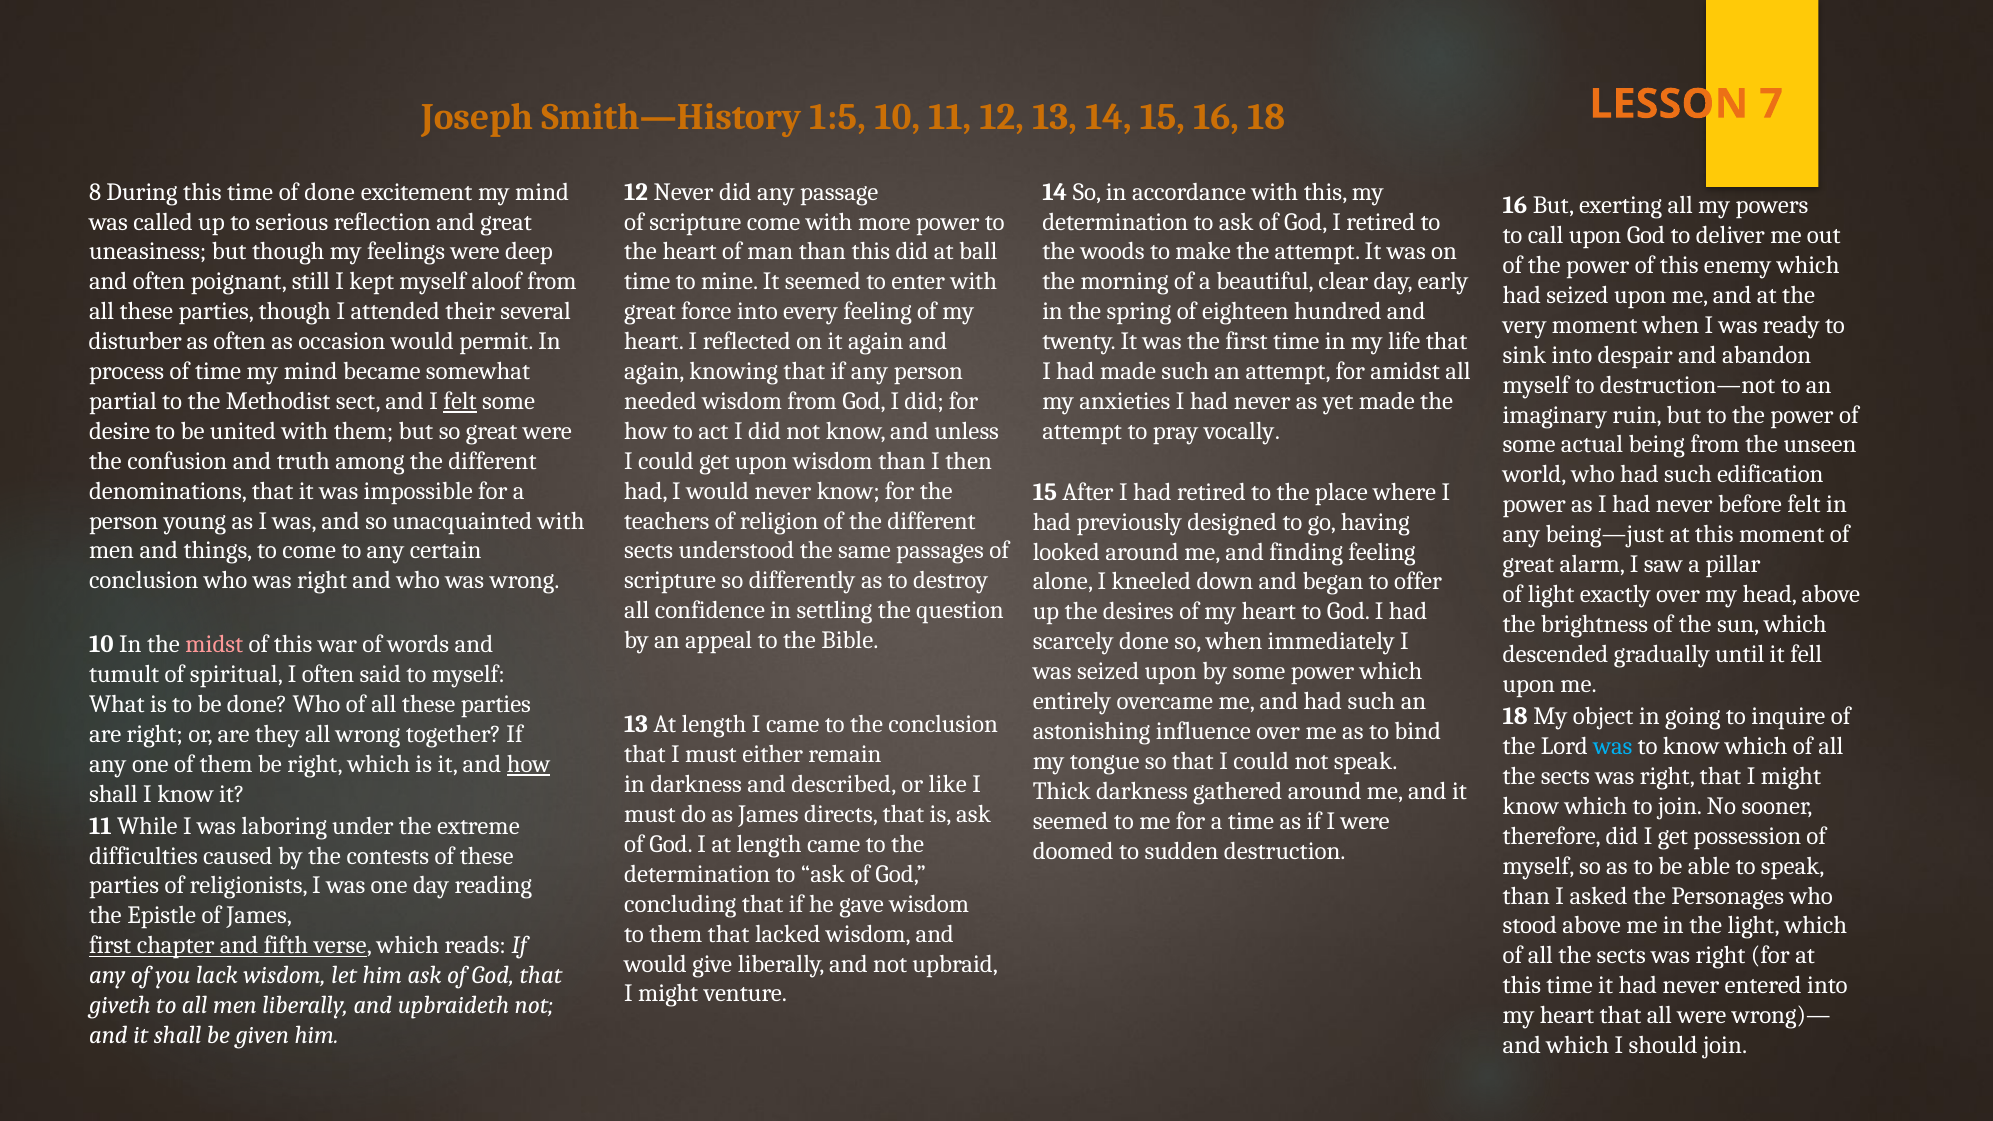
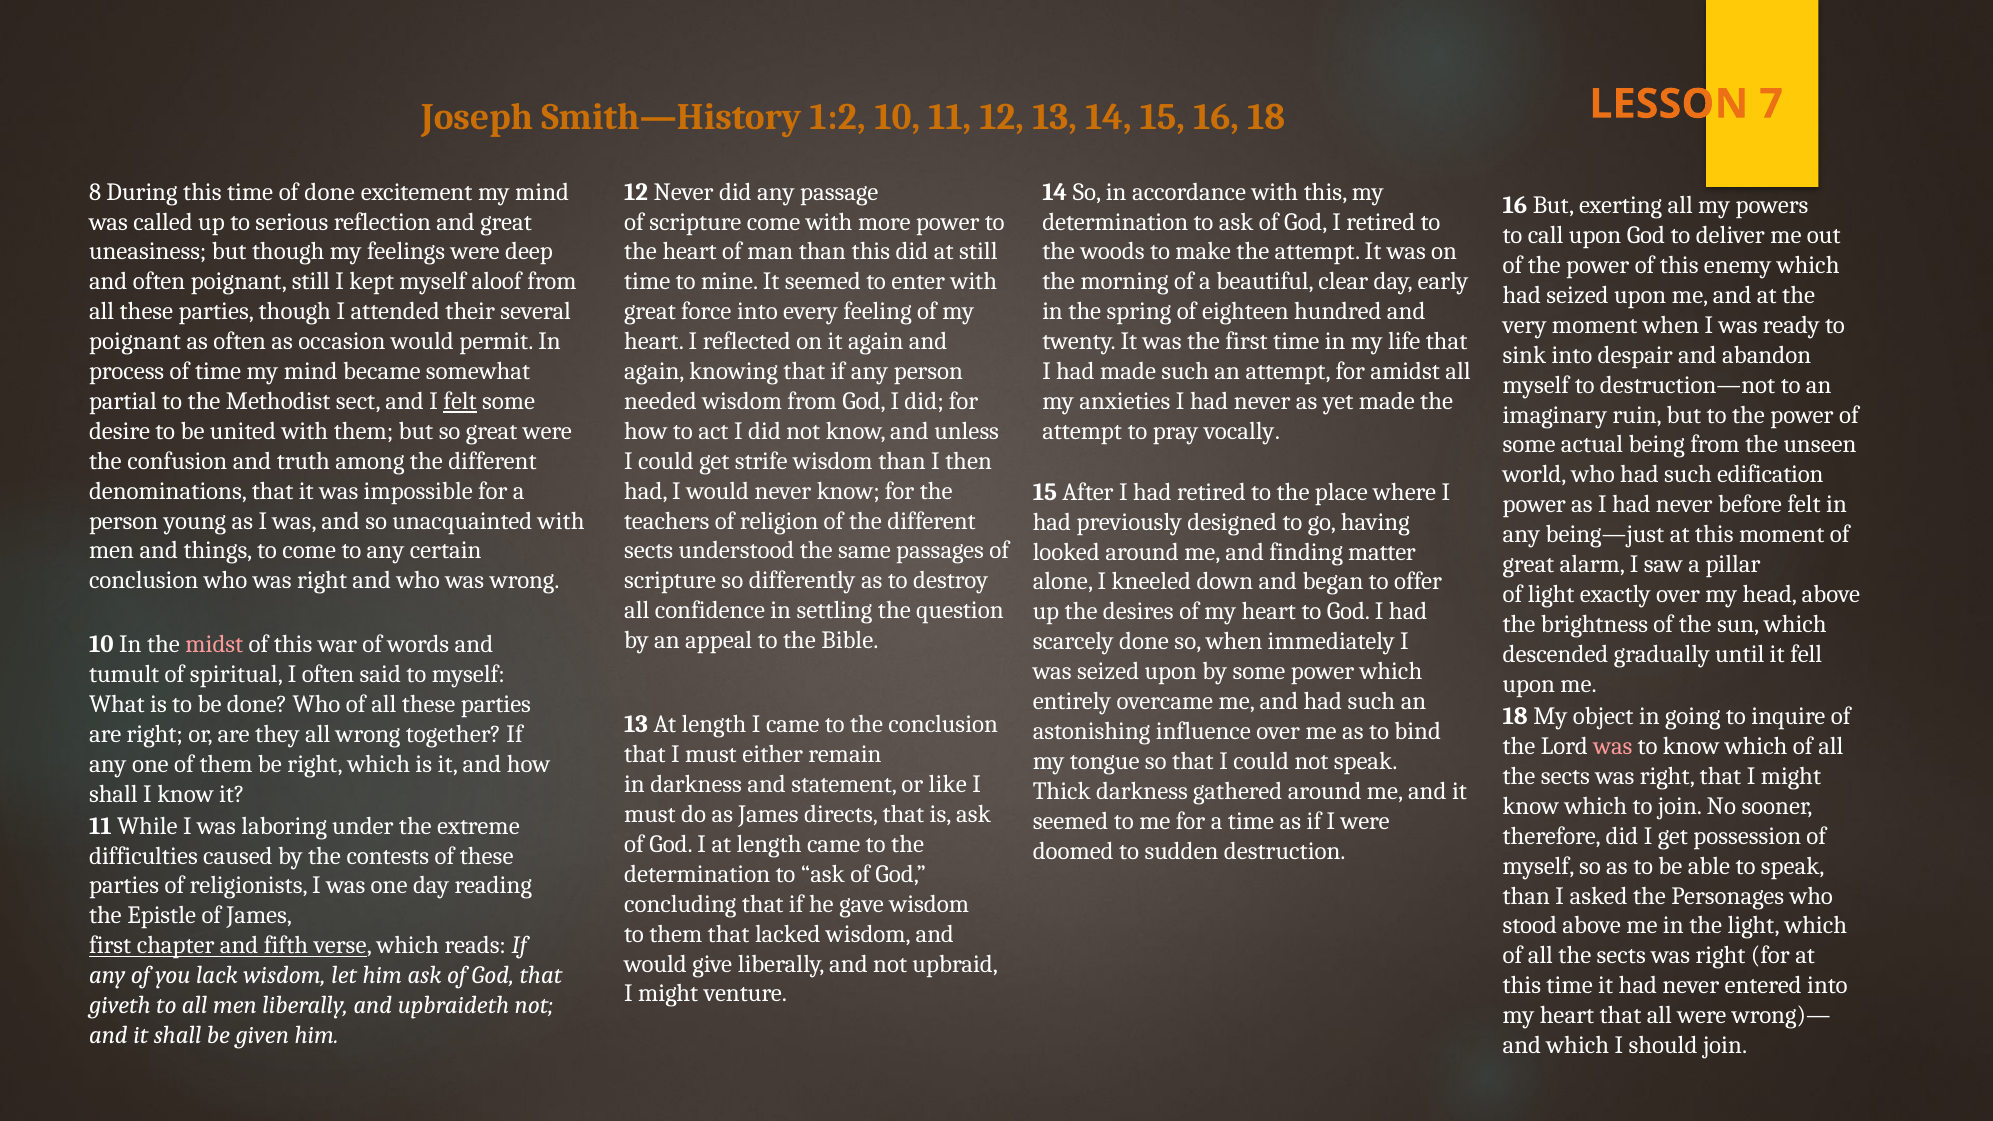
1:5: 1:5 -> 1:2 (838, 118)
at ball: ball -> still (978, 252)
disturber: disturber -> poignant (135, 341)
get upon: upon -> strife (761, 461)
finding feeling: feeling -> matter (1382, 552)
was colour: light blue -> pink (1613, 746)
how underline: present -> none (529, 764)
described: described -> statement (844, 785)
